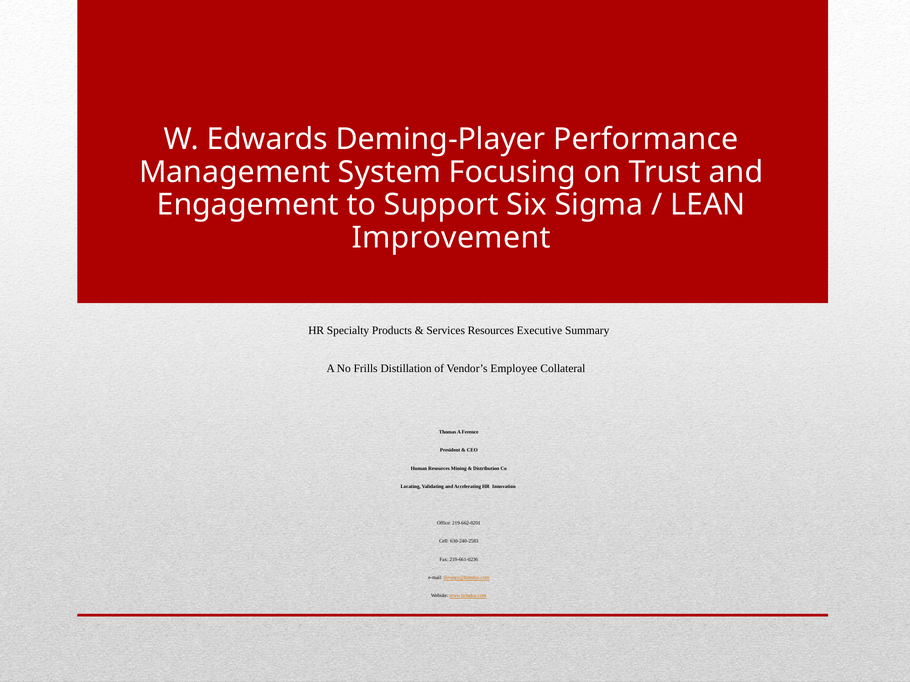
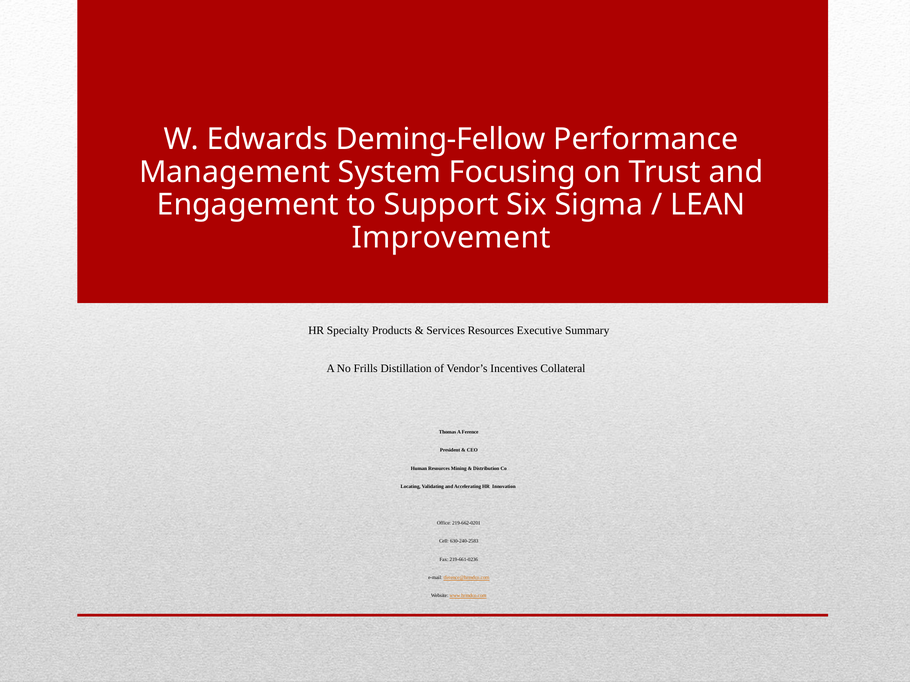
Deming-Player: Deming-Player -> Deming-Fellow (441, 140)
Employee: Employee -> Incentives (514, 369)
